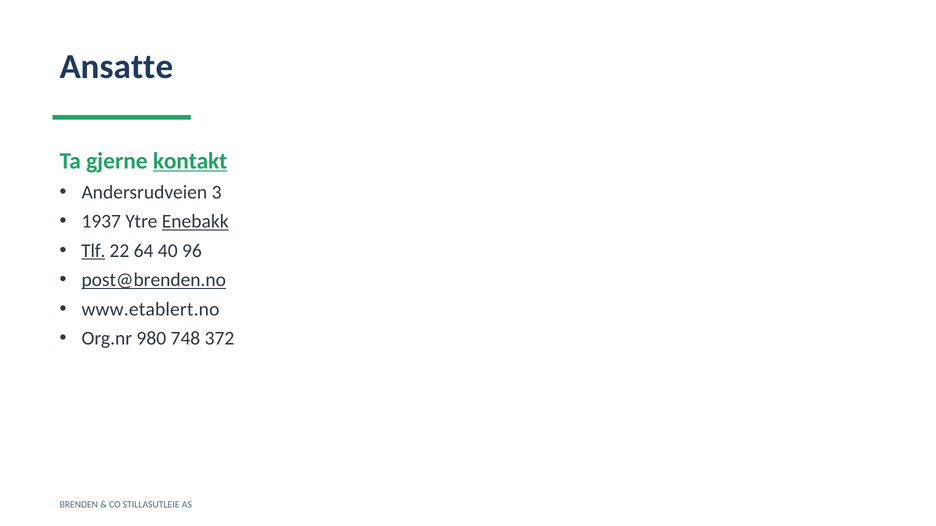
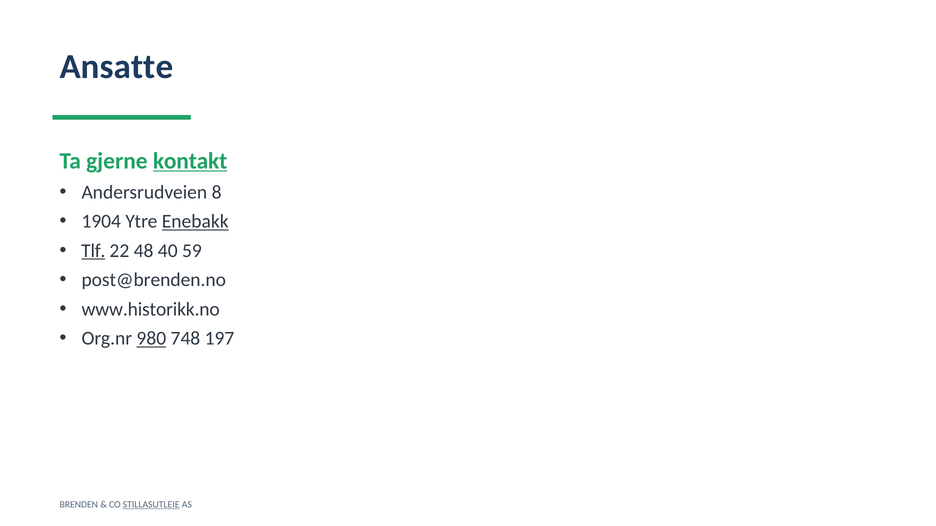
3: 3 -> 8 (217, 192)
1937: 1937 -> 1904 (101, 222)
64: 64 -> 48 (144, 251)
96: 96 -> 59 (192, 251)
post@brenden.no underline: present -> none (154, 280)
www.etablert.no: www.etablert.no -> www.historikk.no (151, 310)
980 underline: none -> present (151, 339)
372: 372 -> 197 (220, 339)
STILLASUTLEIE underline: none -> present (151, 505)
